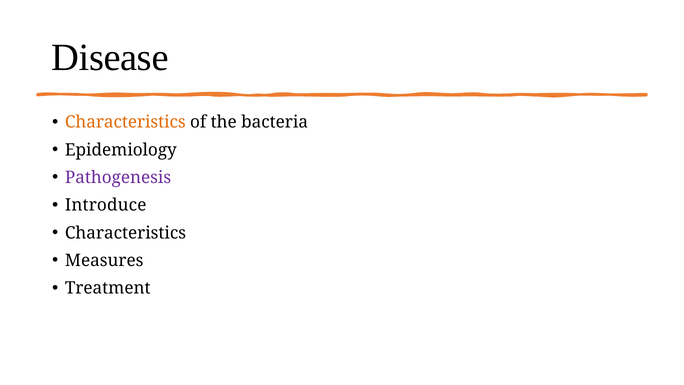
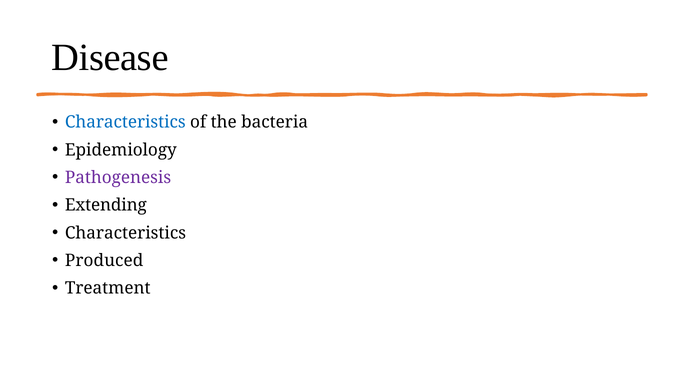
Characteristics colour: orange -> blue (125, 122)
Introduce: Introduce -> Extending (106, 205)
Measures: Measures -> Produced (104, 261)
